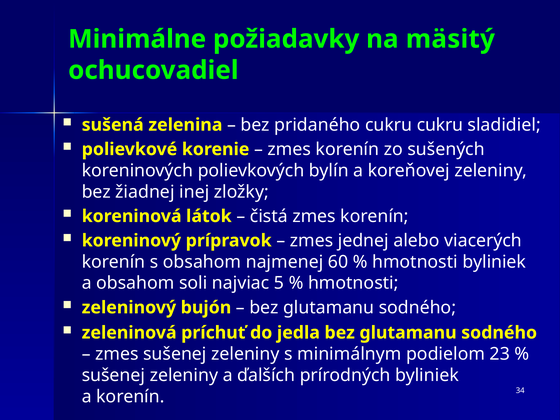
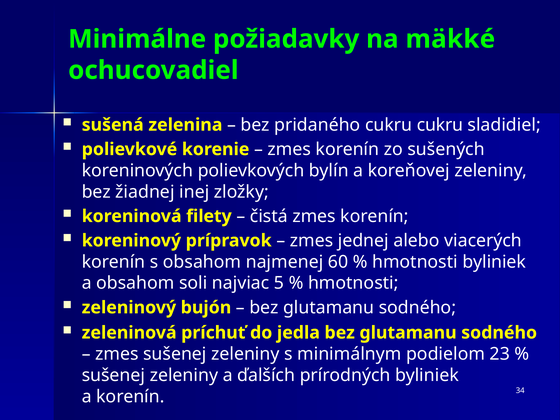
mäsitý: mäsitý -> mäkké (450, 39)
látok: látok -> filety (209, 216)
